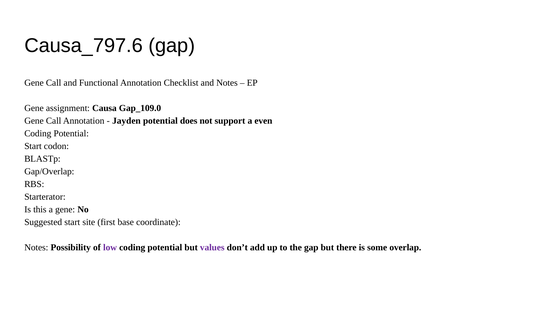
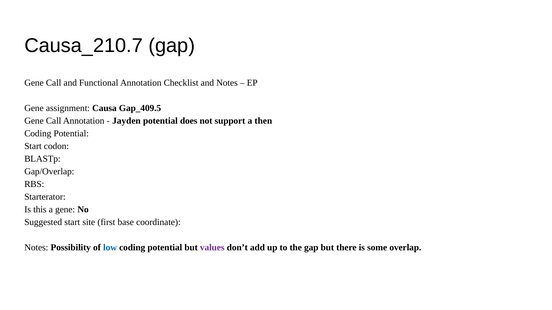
Causa_797.6: Causa_797.6 -> Causa_210.7 (84, 46)
Gap_109.0: Gap_109.0 -> Gap_409.5 (140, 108)
even: even -> then (263, 121)
low colour: purple -> blue (110, 248)
